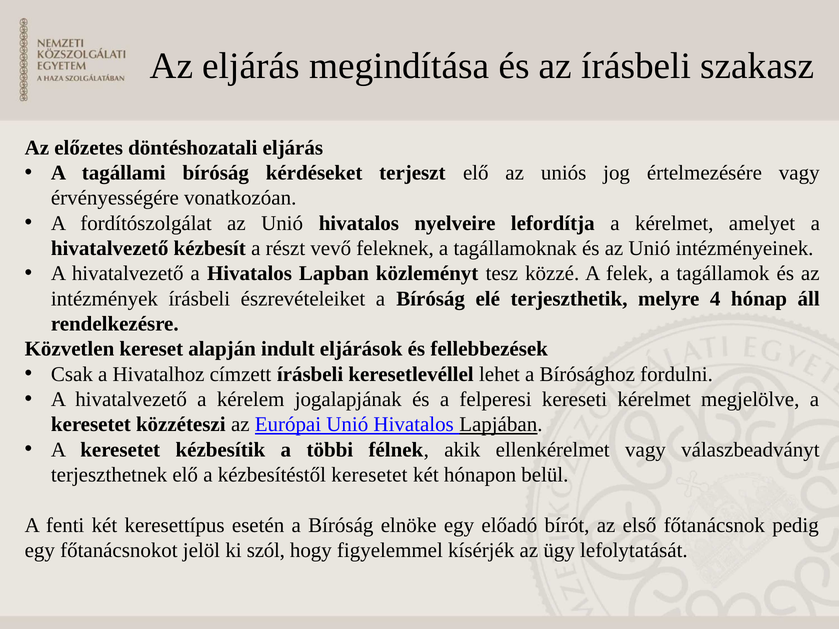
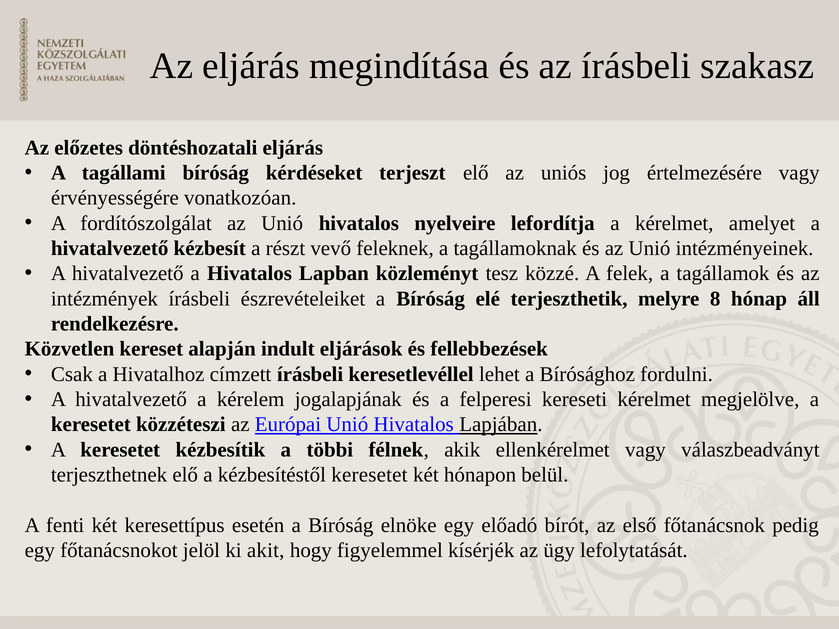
4: 4 -> 8 (715, 299)
szól: szól -> akit (266, 550)
